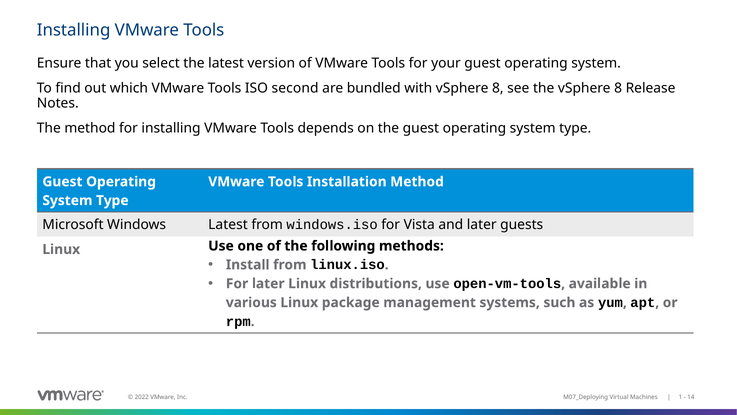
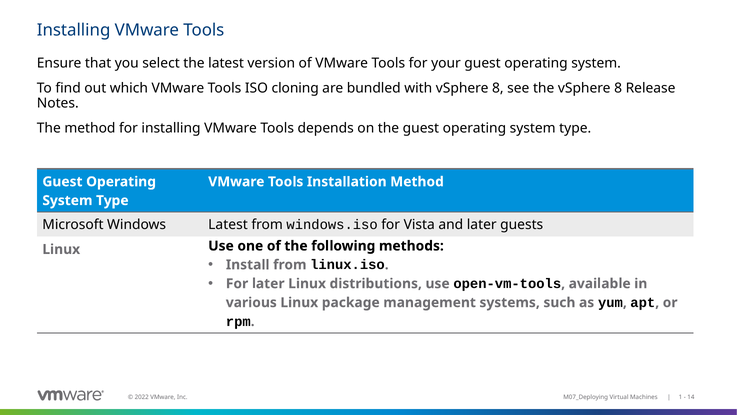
second: second -> cloning (295, 88)
